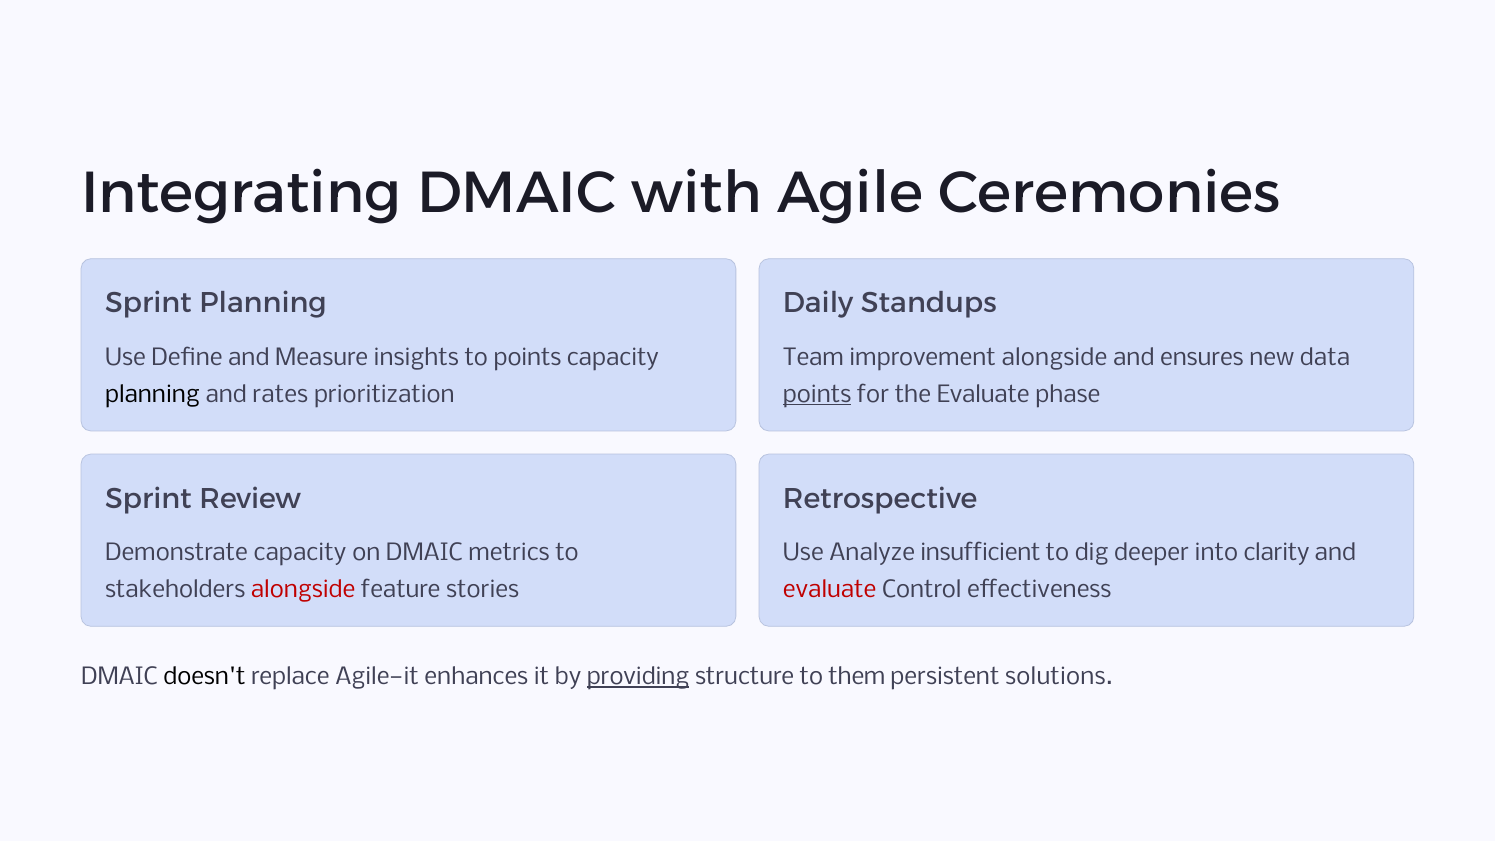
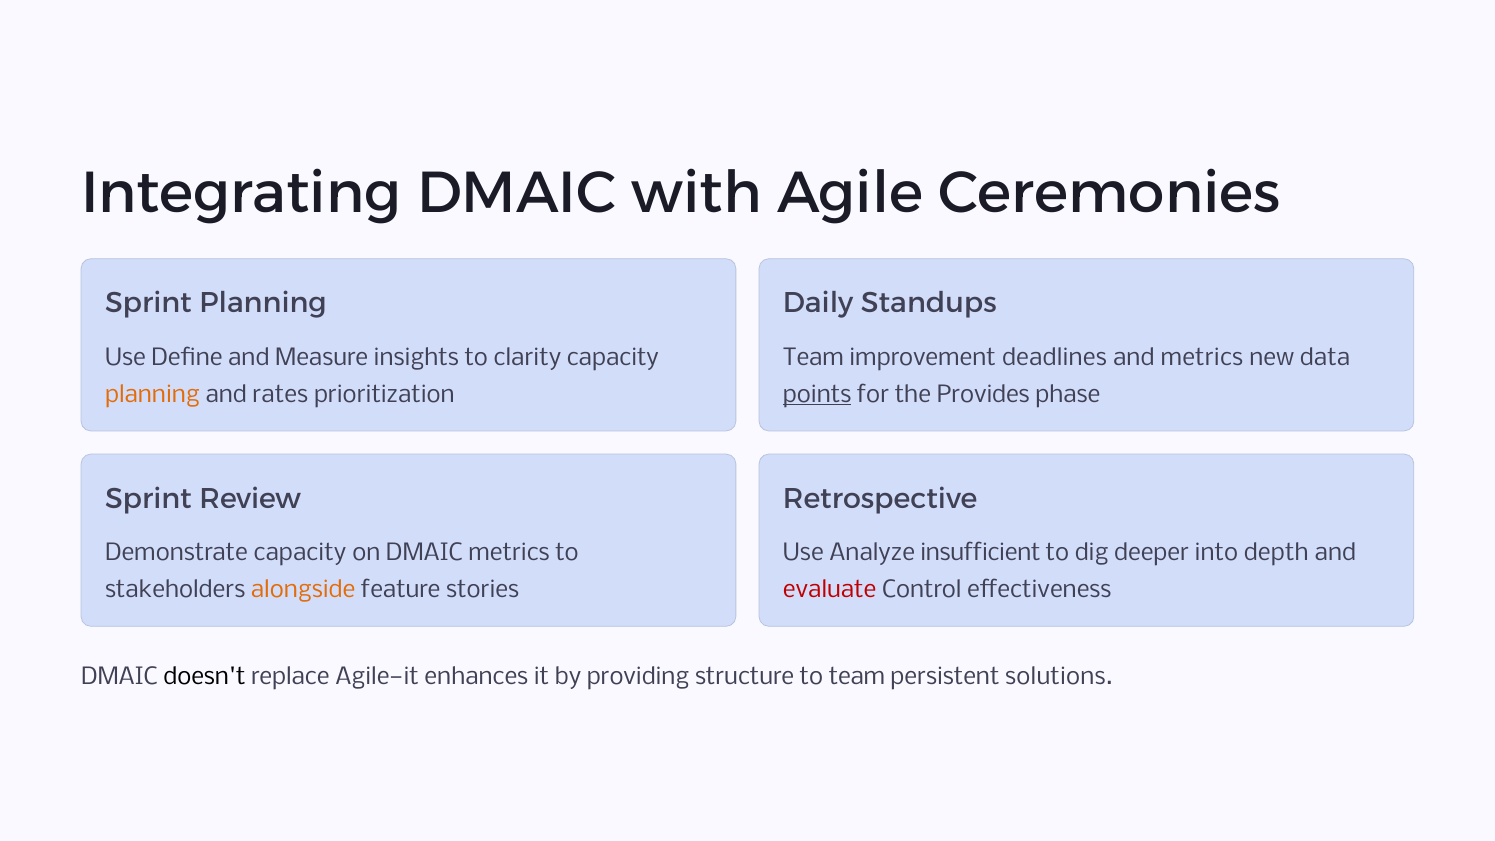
to points: points -> clarity (527, 358)
improvement alongside: alongside -> deadlines (1054, 358)
and ensures: ensures -> metrics (1202, 358)
planning colour: black -> orange (152, 395)
the Evaluate: Evaluate -> Provides (983, 395)
clarity: clarity -> depth (1276, 553)
alongside colour: red -> orange (303, 590)
providing underline: present -> none (638, 677)
to them: them -> team (857, 677)
